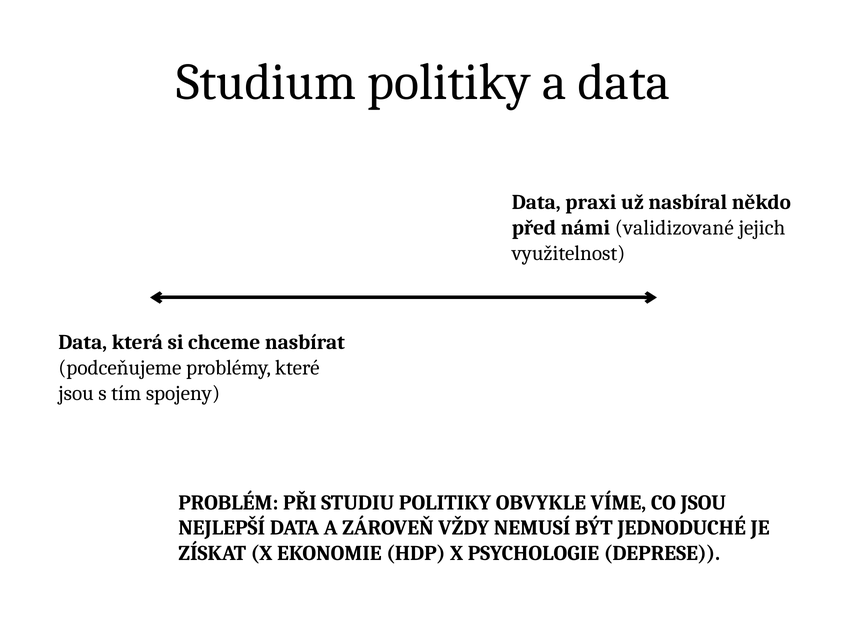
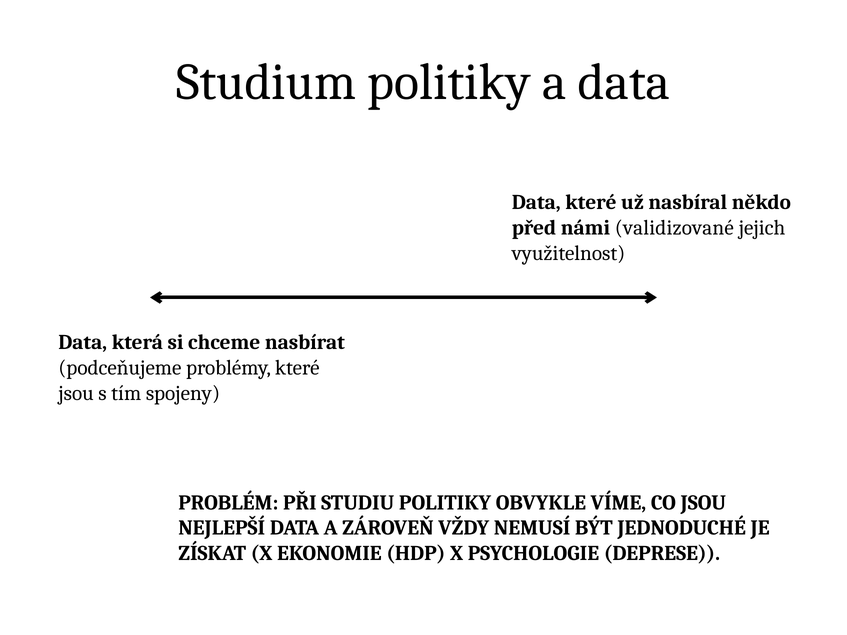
Data praxi: praxi -> které (591, 203)
